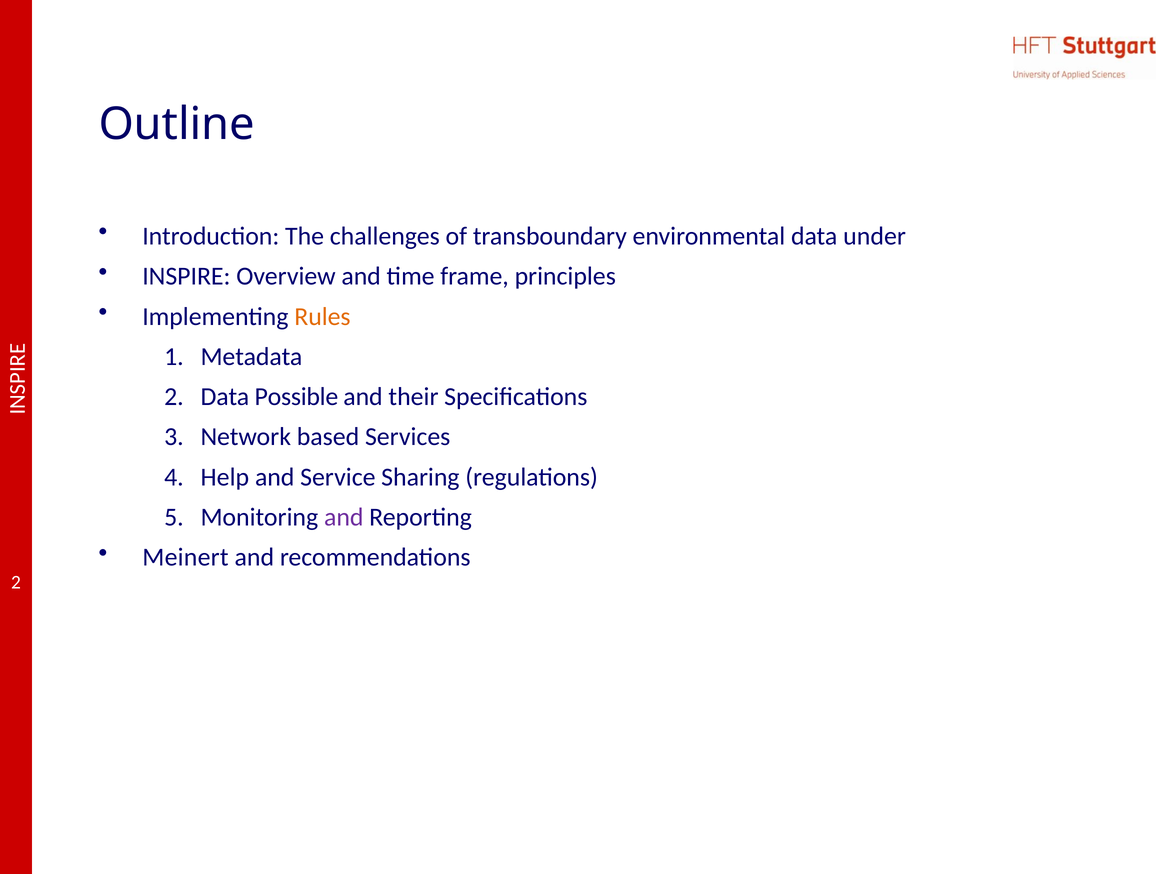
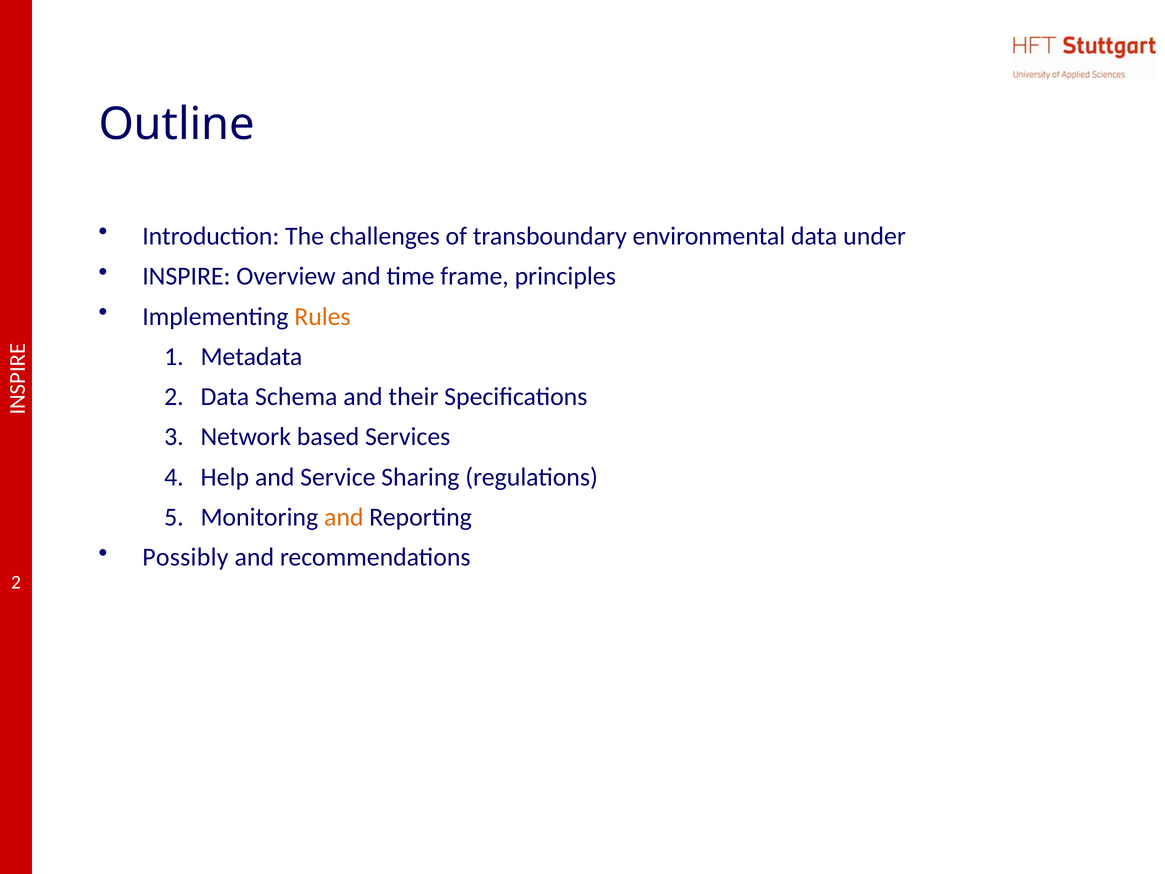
Possible: Possible -> Schema (296, 397)
and colour: purple -> orange (344, 517)
Meinert: Meinert -> Possibly (185, 557)
